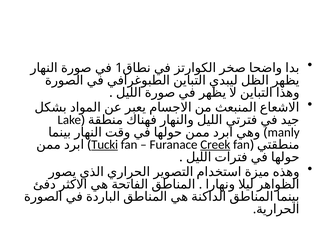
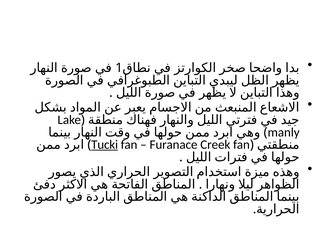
Creek underline: present -> none (215, 145)
